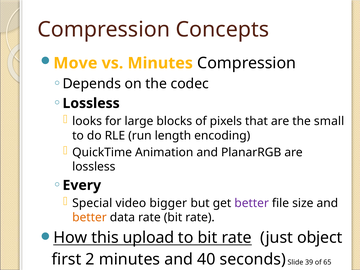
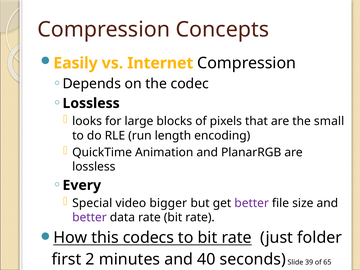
Move: Move -> Easily (76, 63)
vs Minutes: Minutes -> Internet (160, 63)
better colour: orange -> purple (89, 218)
upload: upload -> codecs (148, 238)
object: object -> folder (320, 238)
